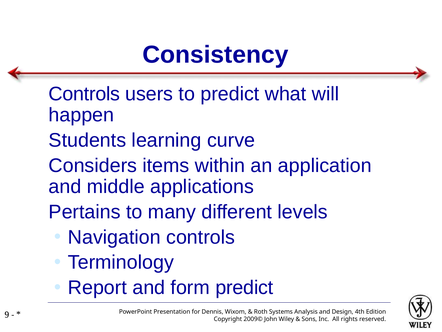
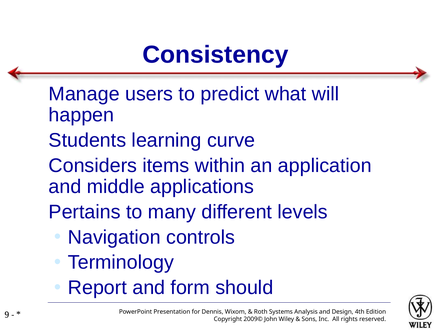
Controls: Controls -> Manage (84, 94)
form predict: predict -> should (244, 287)
